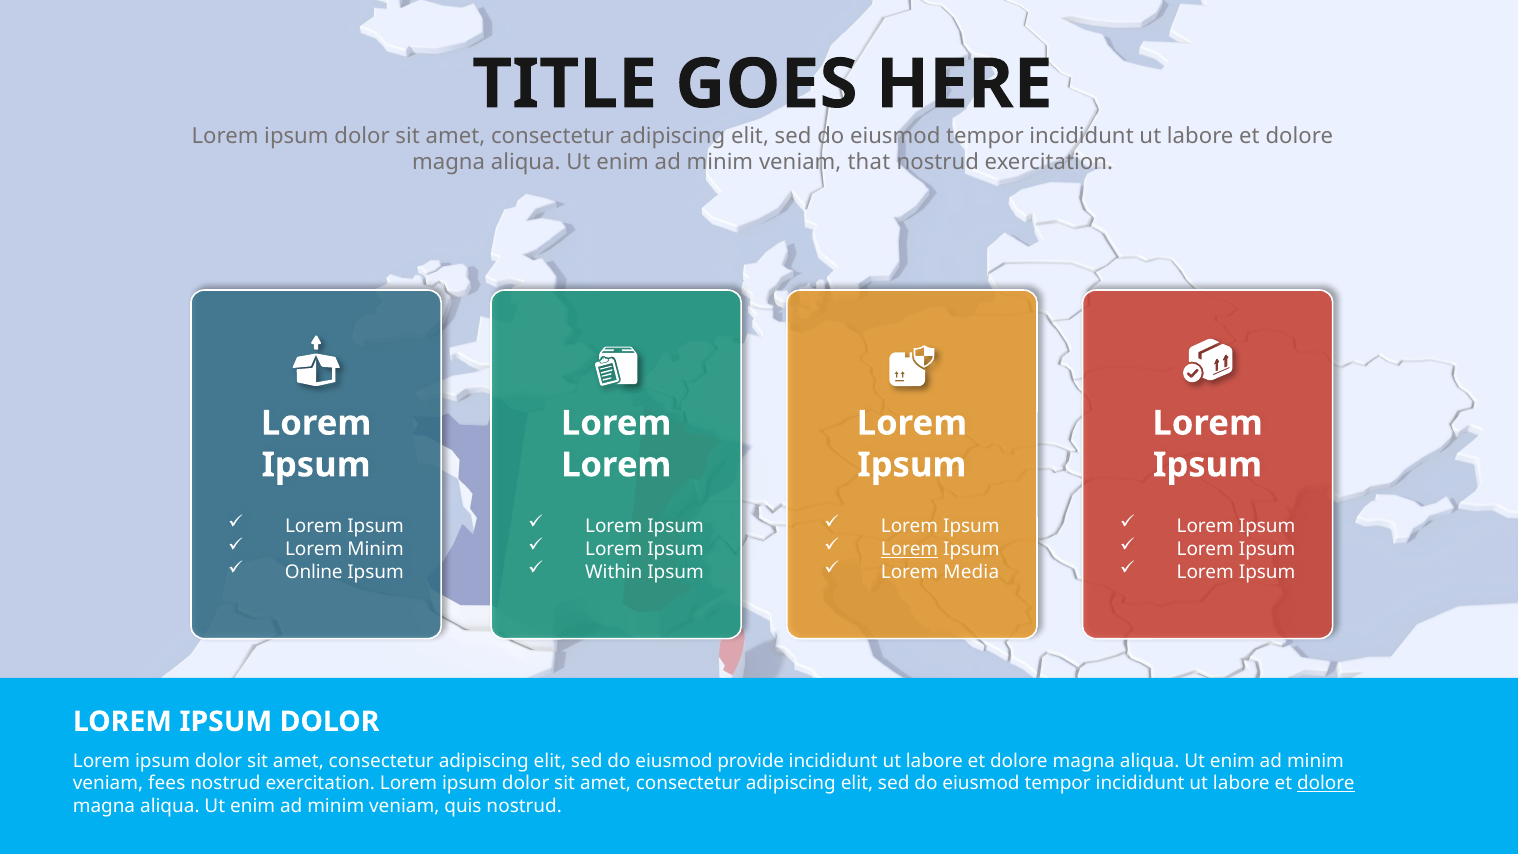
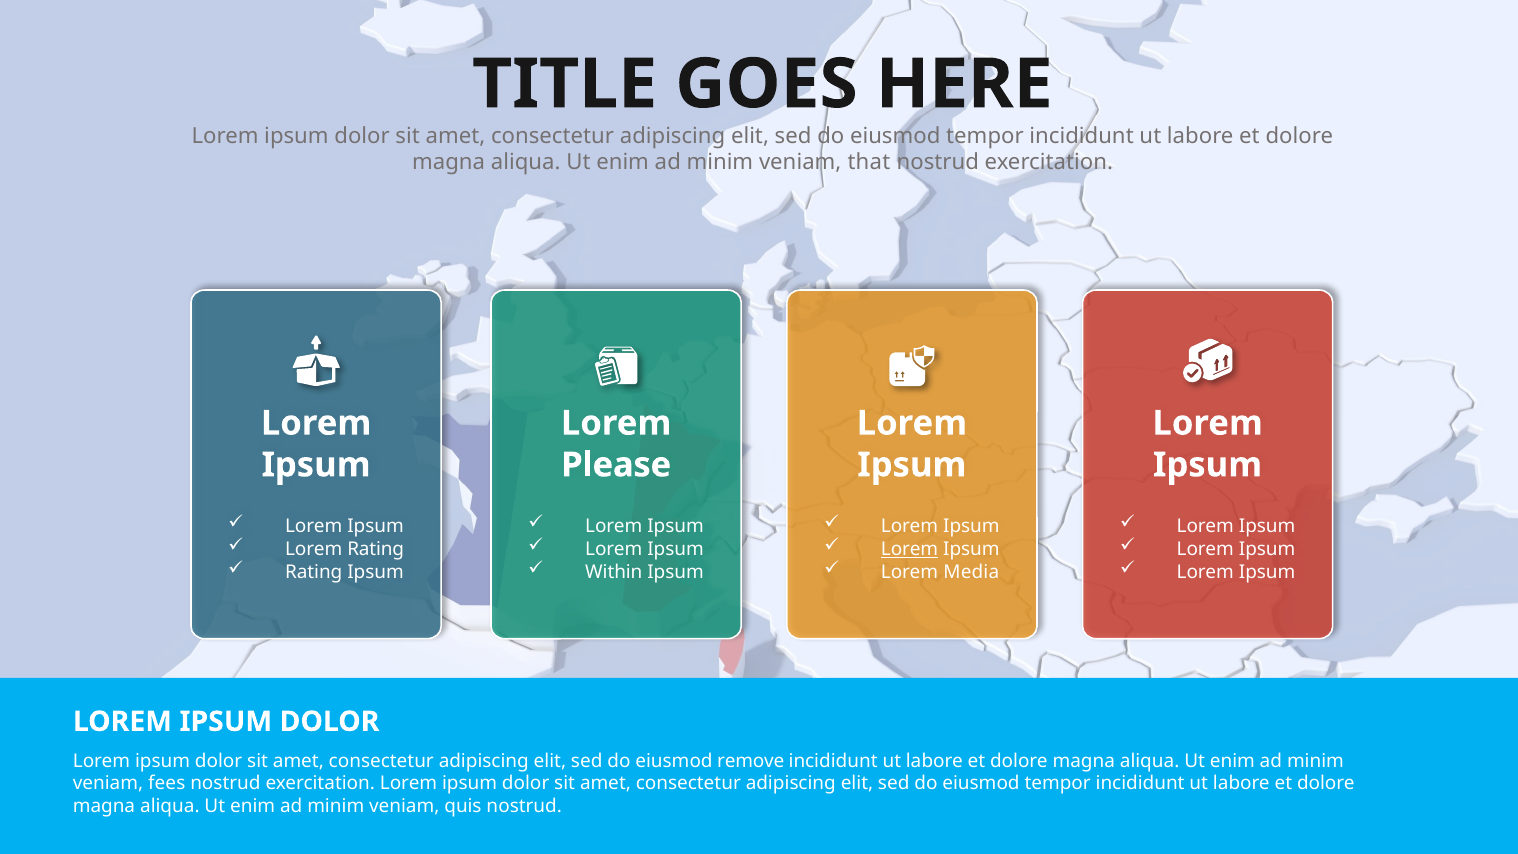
Lorem: Lorem -> Please (616, 465)
Lorem Minim: Minim -> Rating (376, 549)
Online: Online -> Rating (314, 572)
provide: provide -> remove (751, 761)
dolore underline: present -> none (1326, 783)
